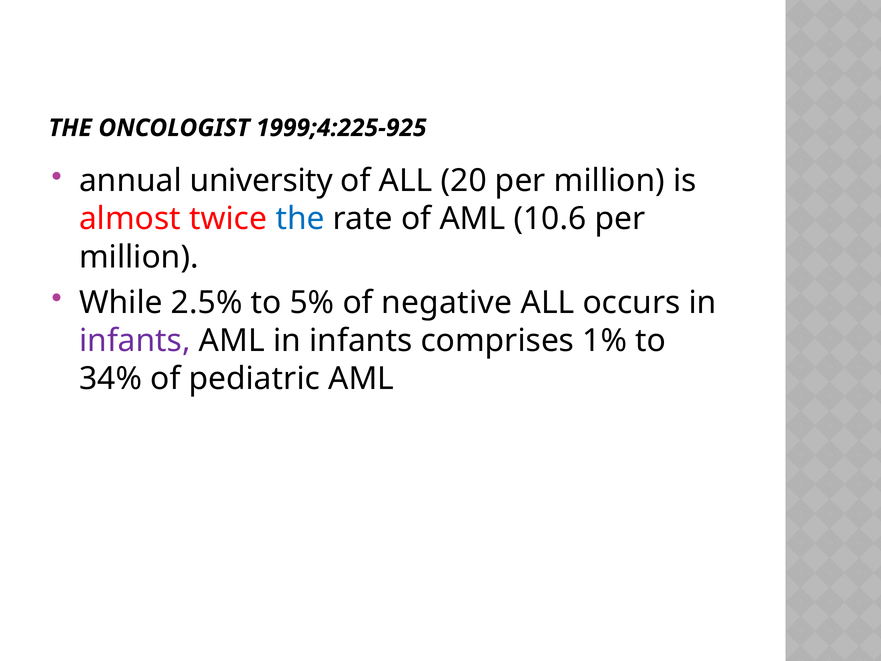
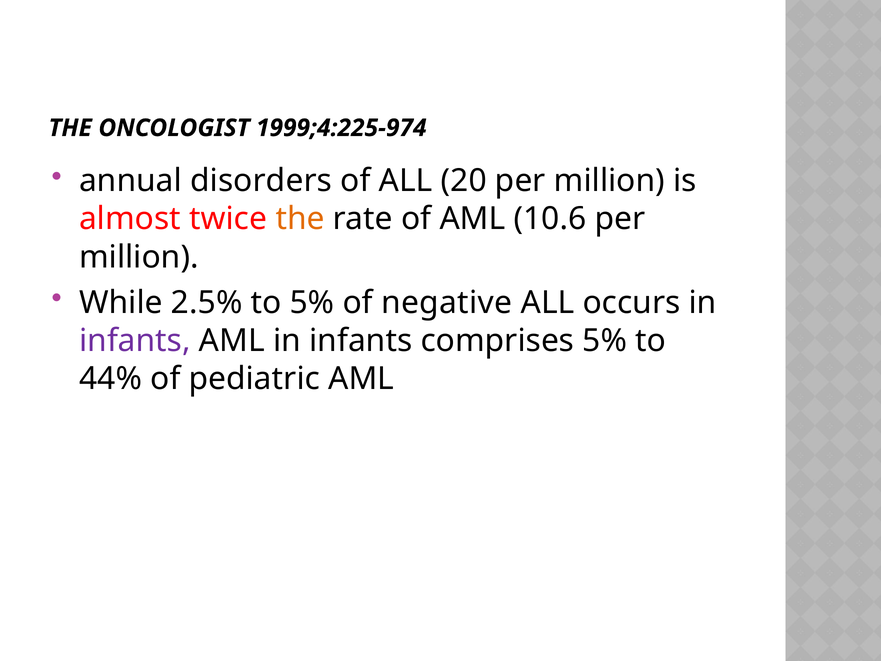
1999;4:225-925: 1999;4:225-925 -> 1999;4:225-974 (341, 128)
university: university -> disorders (261, 181)
the colour: blue -> orange (300, 219)
comprises 1%: 1% -> 5% (605, 341)
34%: 34% -> 44% (111, 379)
